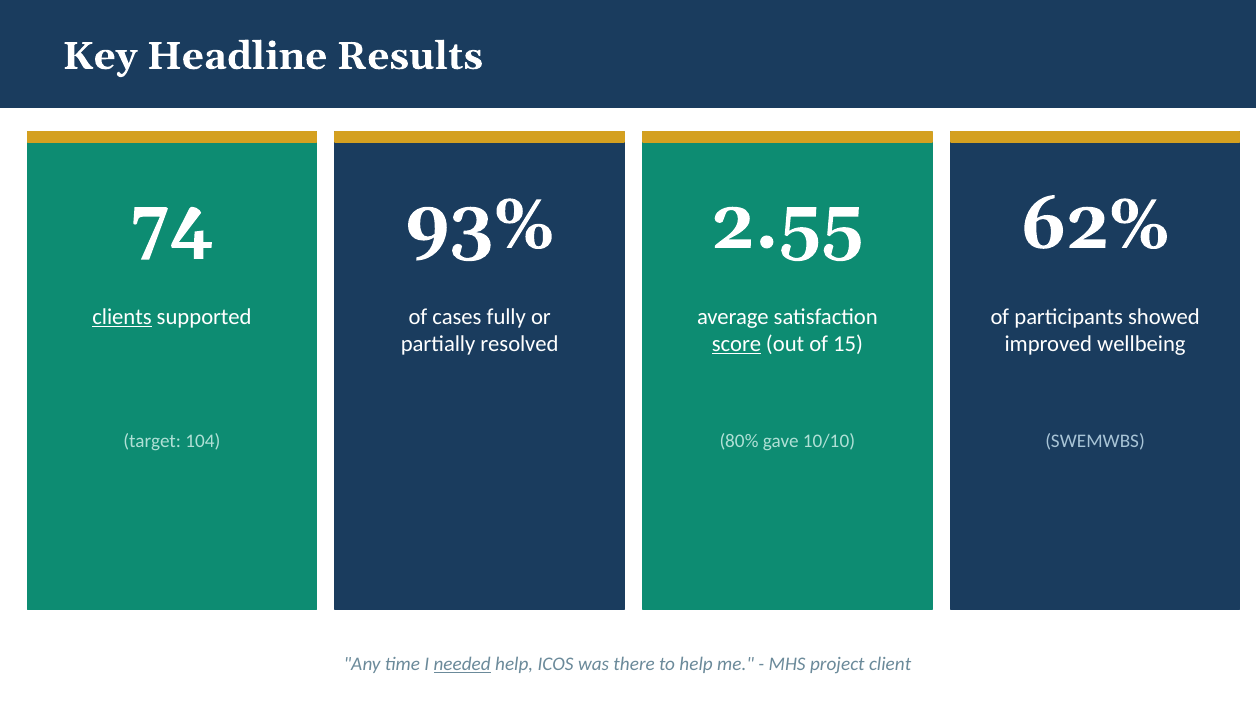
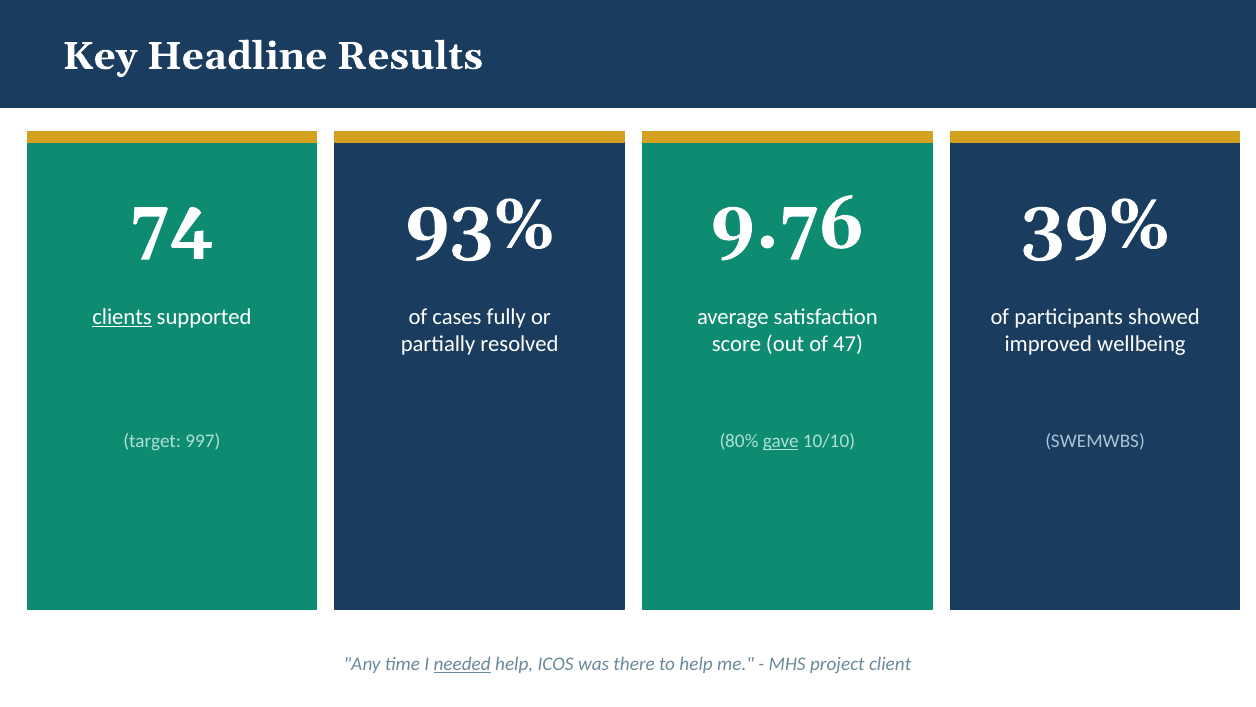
2.55: 2.55 -> 9.76 (787, 225)
62%: 62% -> 39% (1096, 225)
score underline: present -> none (737, 344)
15: 15 -> 47 (848, 344)
104: 104 -> 997 (203, 441)
gave underline: none -> present (781, 441)
